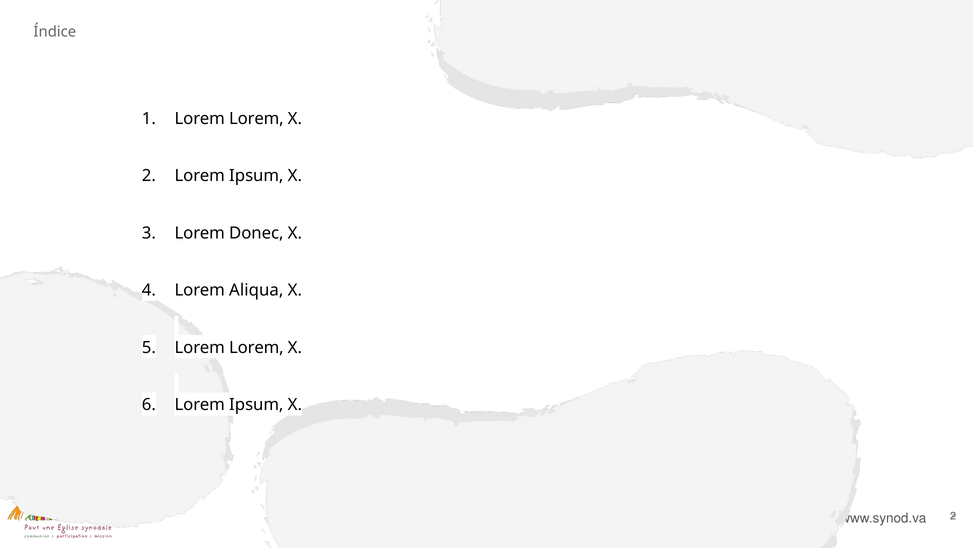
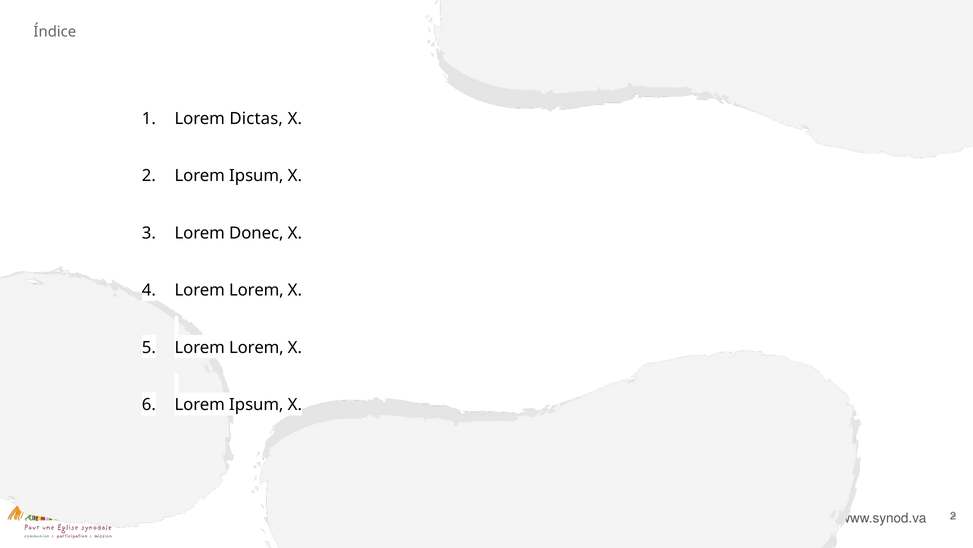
Lorem: Lorem -> Dictas (256, 118)
Aliqua: Aliqua -> Lorem (256, 290)
